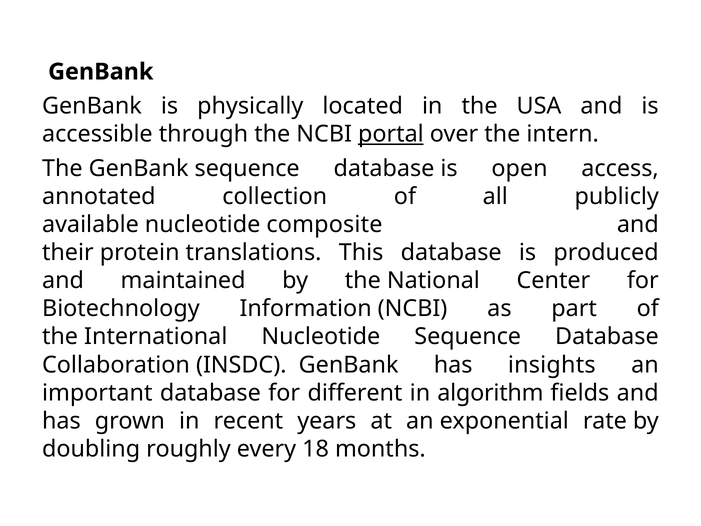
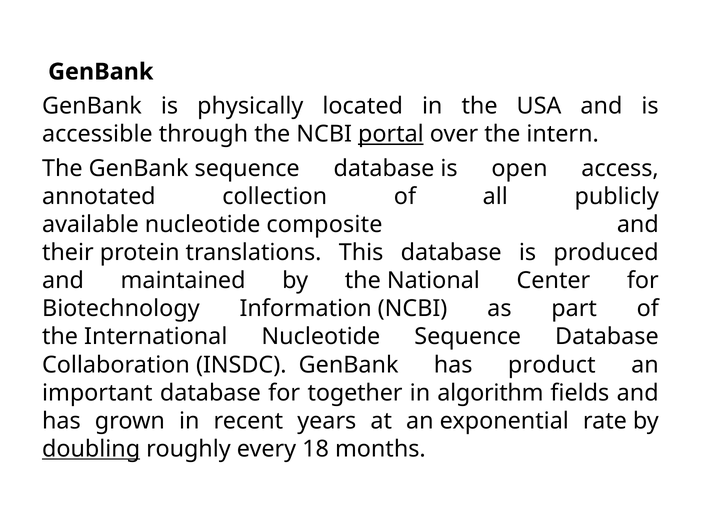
insights: insights -> product (552, 365)
different: different -> together (355, 393)
doubling underline: none -> present (91, 449)
